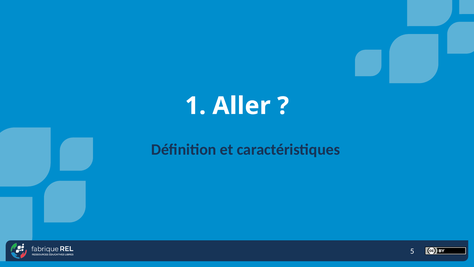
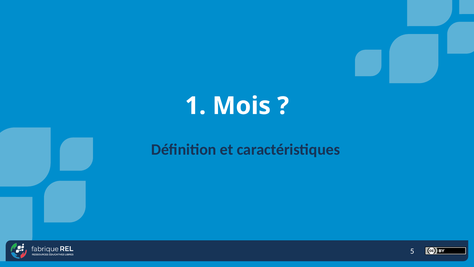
Aller: Aller -> Mois (242, 106)
